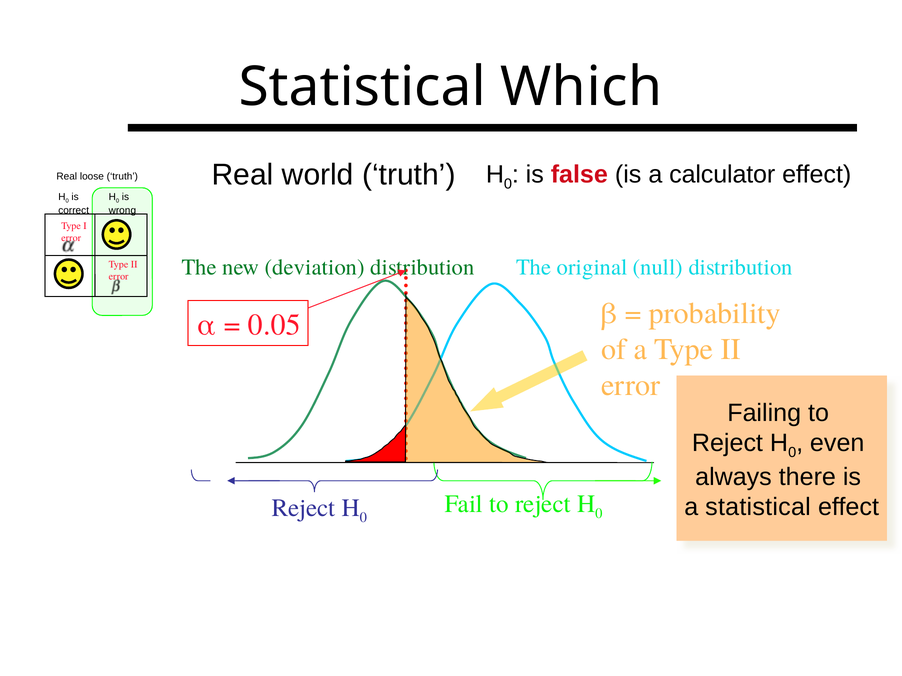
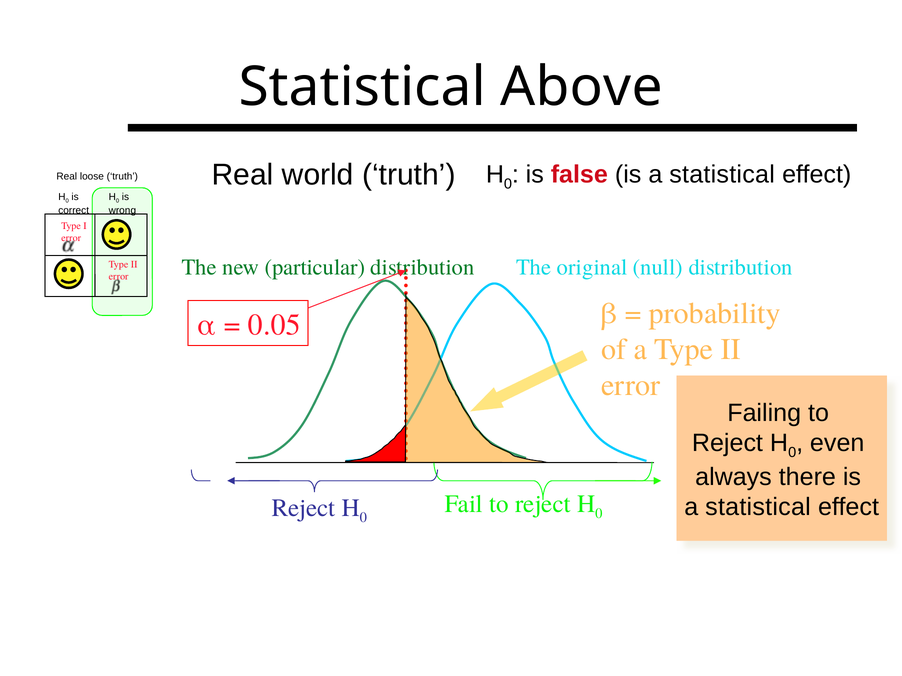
Which: Which -> Above (581, 87)
false is a calculator: calculator -> statistical (722, 175)
deviation: deviation -> particular (315, 268)
